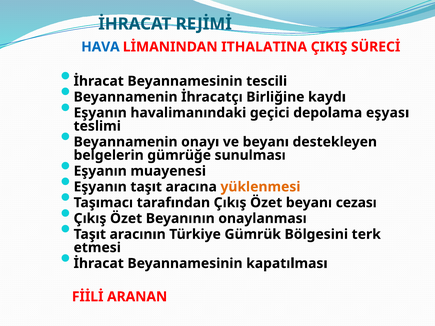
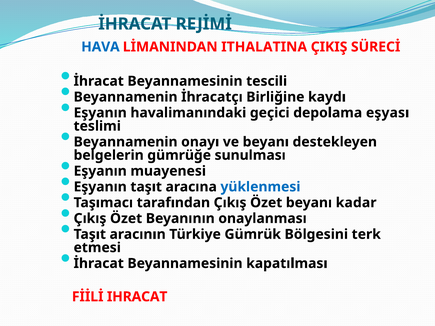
yüklenmesi colour: orange -> blue (260, 187)
cezası: cezası -> kadar (356, 203)
ARANAN: ARANAN -> IHRACAT (137, 297)
